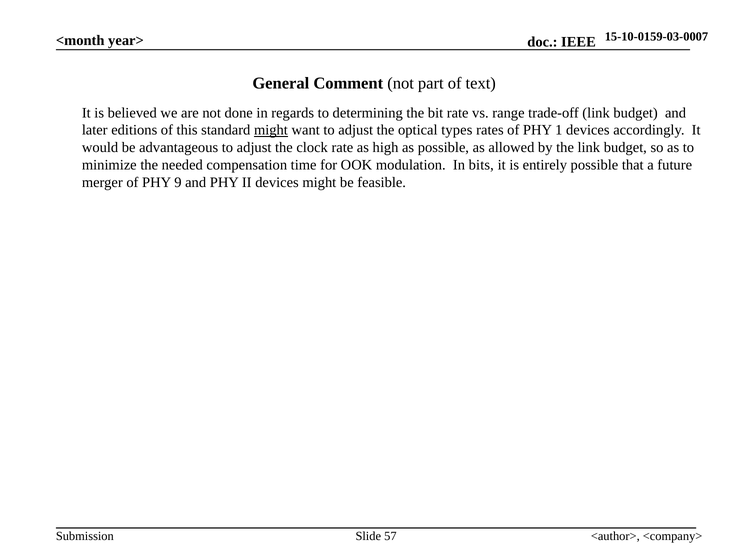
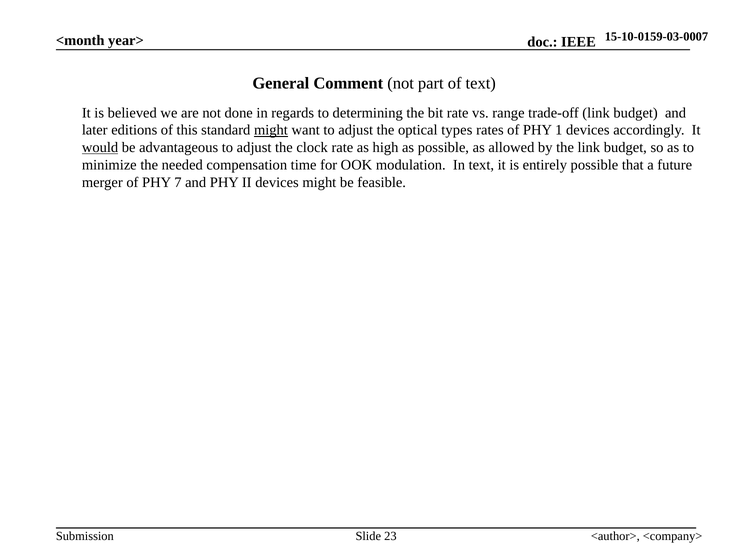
would underline: none -> present (100, 148)
In bits: bits -> text (481, 165)
9: 9 -> 7 (178, 183)
57: 57 -> 23 (390, 537)
